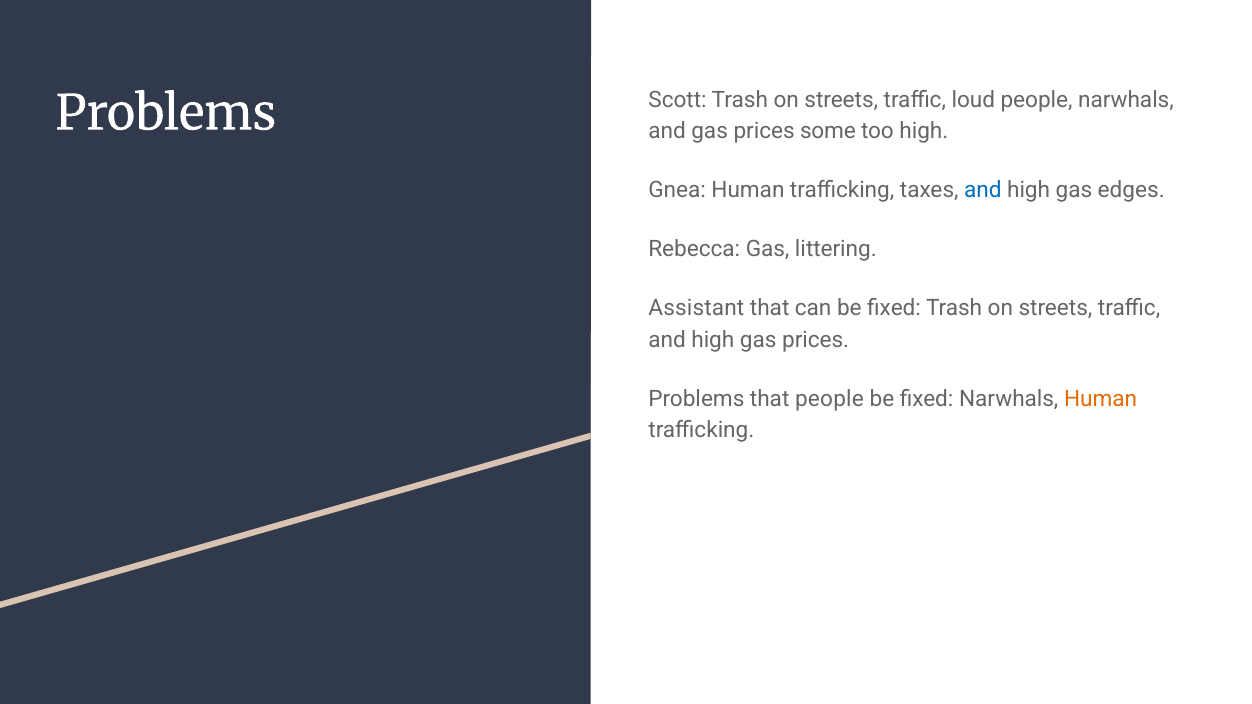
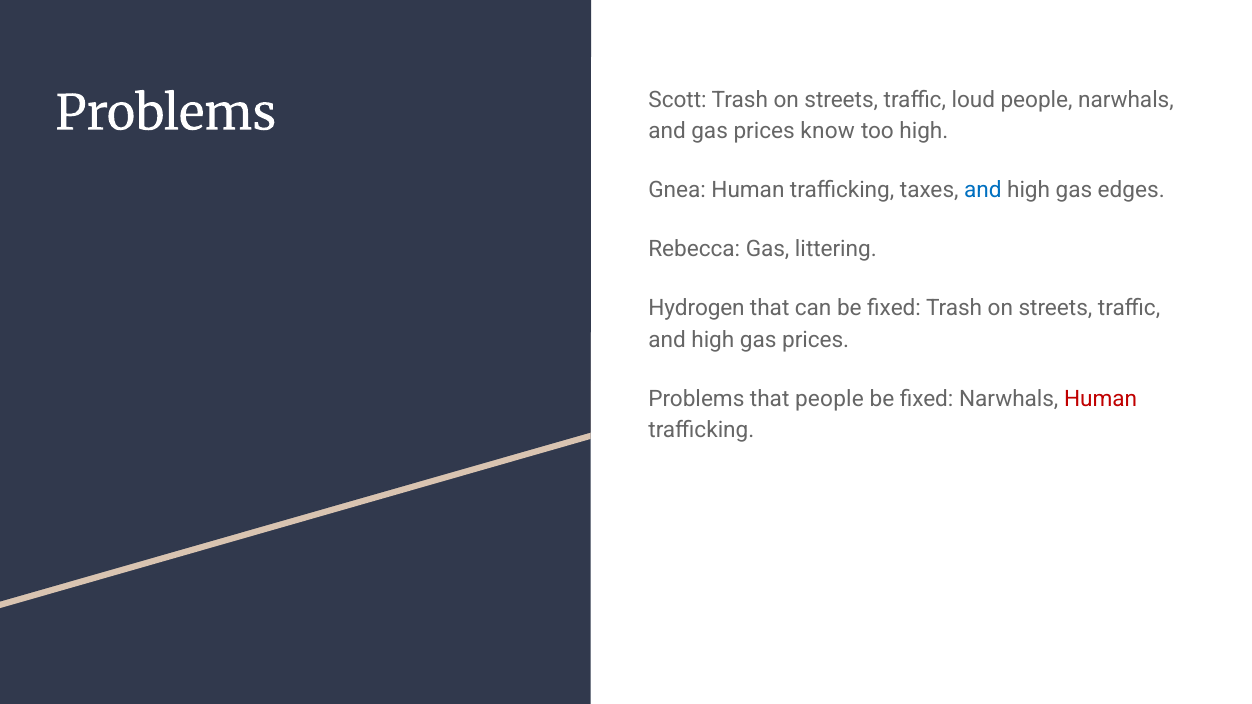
some: some -> know (828, 131)
Assistant: Assistant -> Hydrogen (697, 308)
Human colour: orange -> red (1101, 399)
